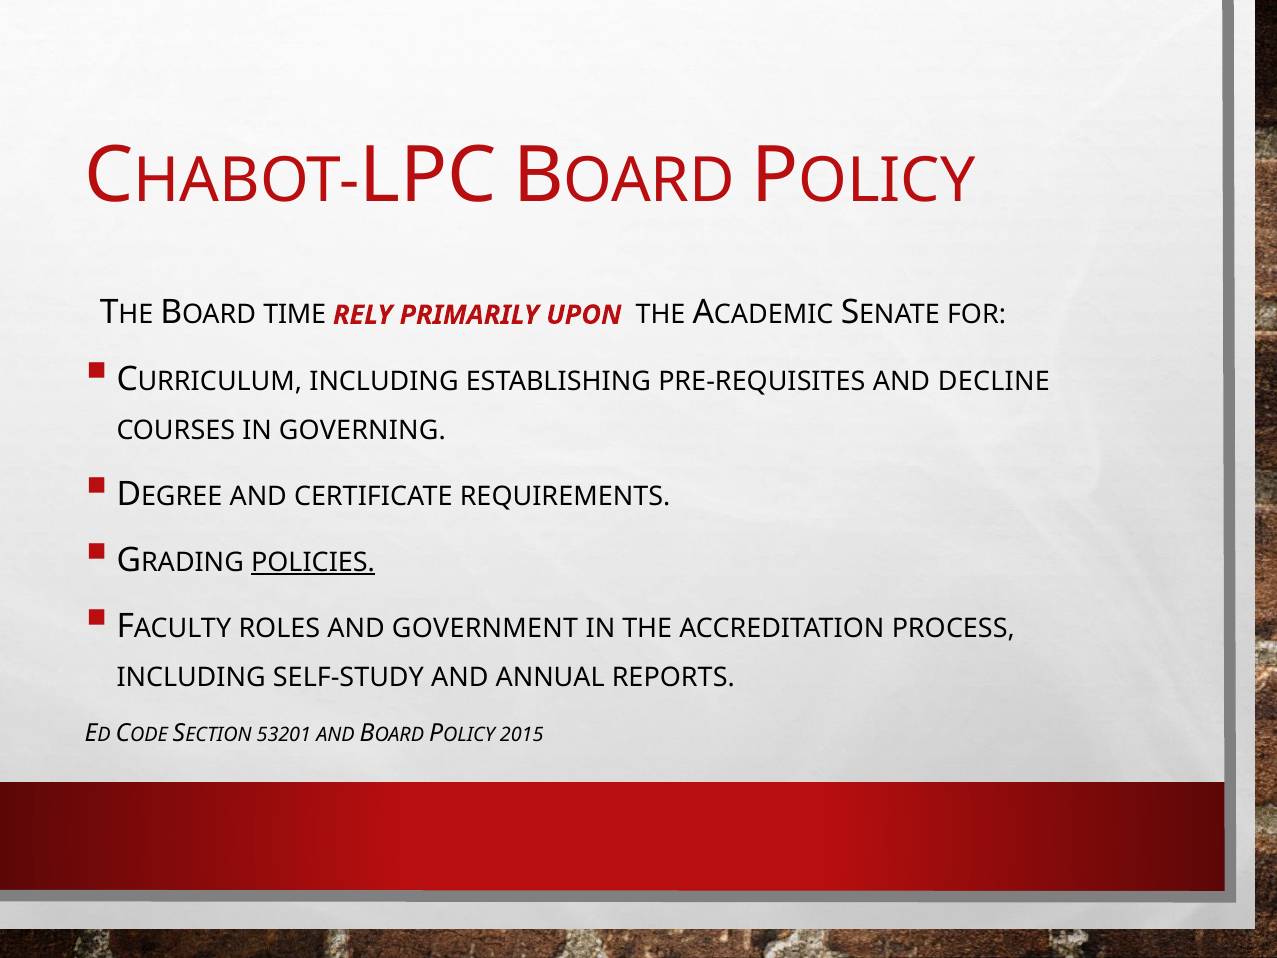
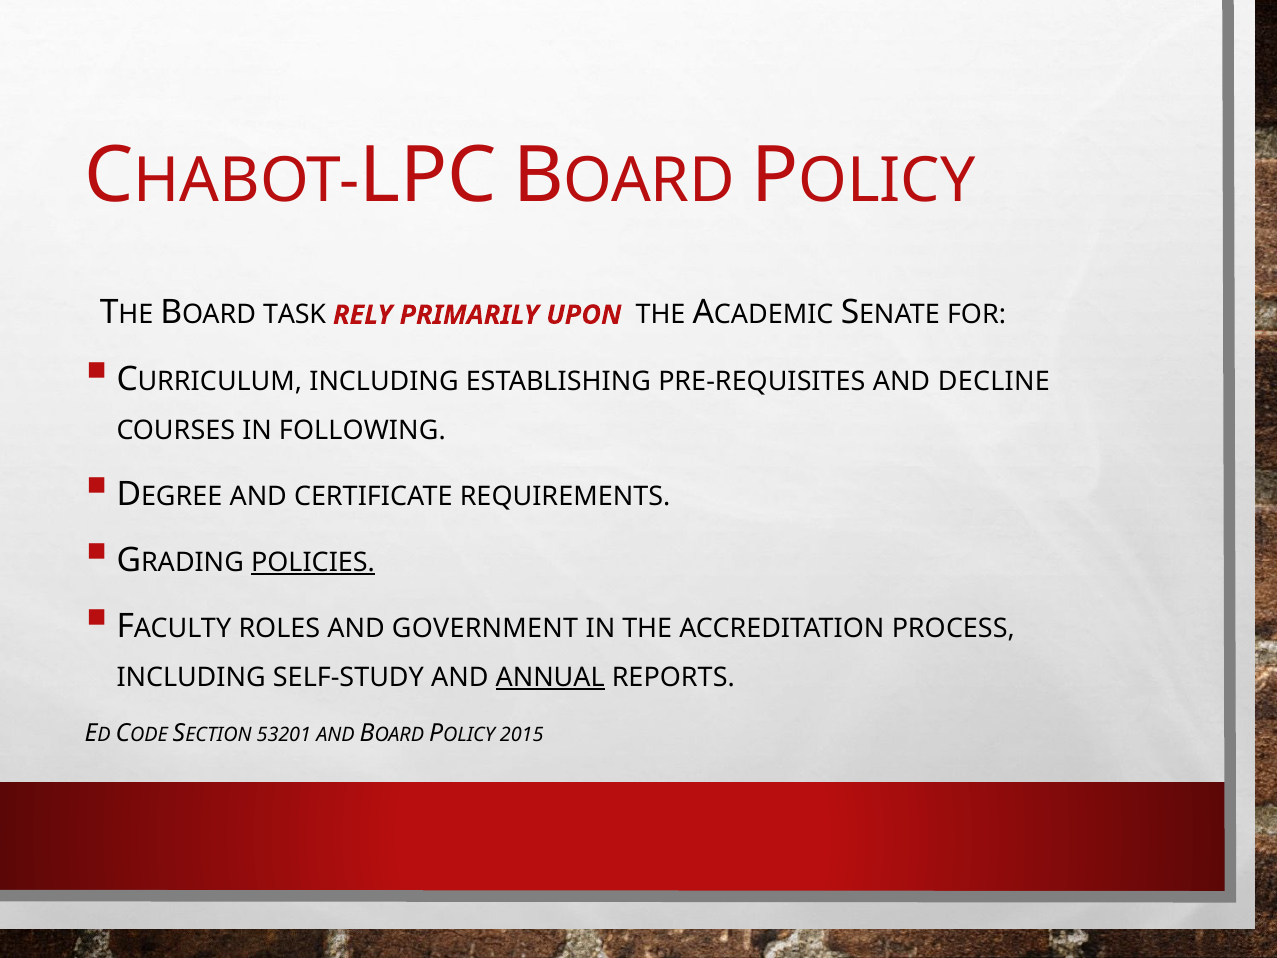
TIME: TIME -> TASK (295, 315)
GOVERNING: GOVERNING -> FOLLOWING (362, 430)
ANNUAL underline: none -> present (550, 677)
